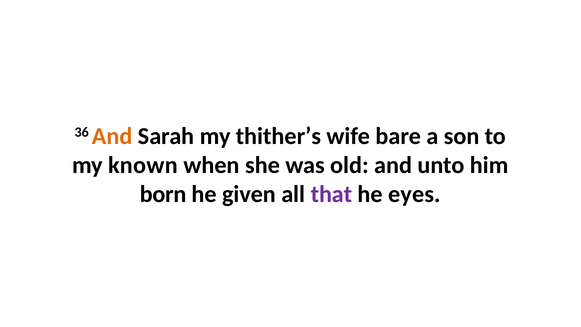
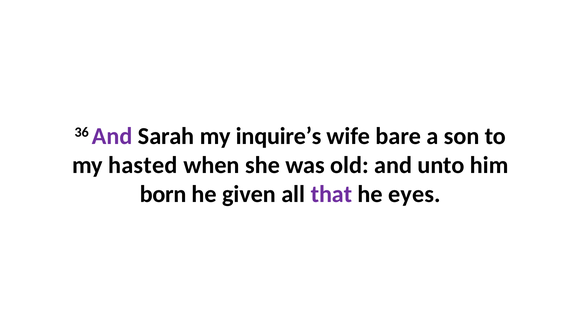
And colour: orange -> purple (112, 136)
thither’s: thither’s -> inquire’s (279, 136)
known: known -> hasted (143, 165)
